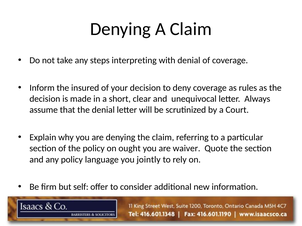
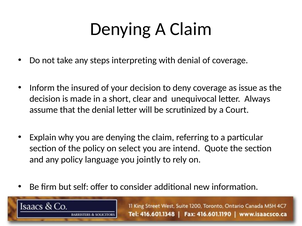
rules: rules -> issue (248, 88)
ought: ought -> select (130, 149)
waiver: waiver -> intend (187, 149)
